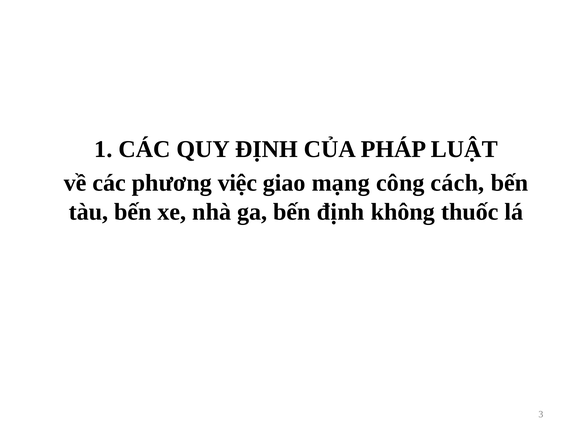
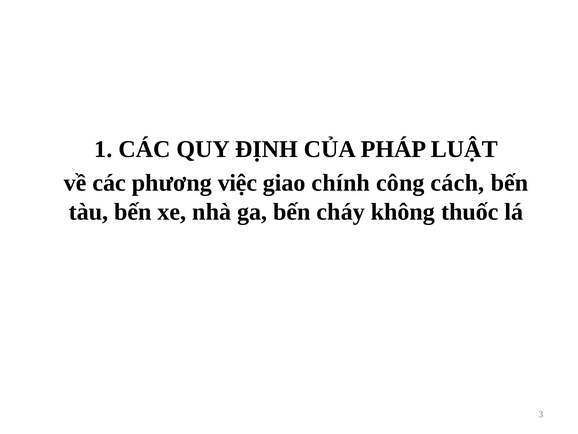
mạng: mạng -> chính (341, 183)
bến định: định -> cháy (341, 212)
